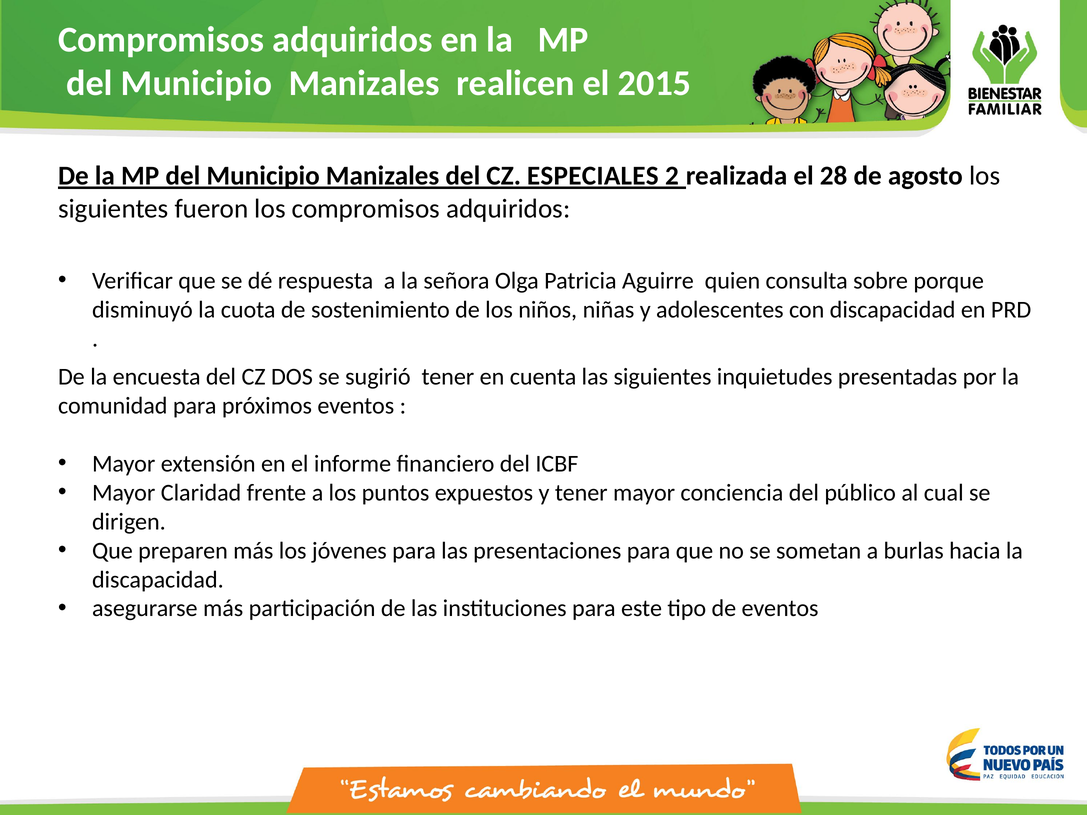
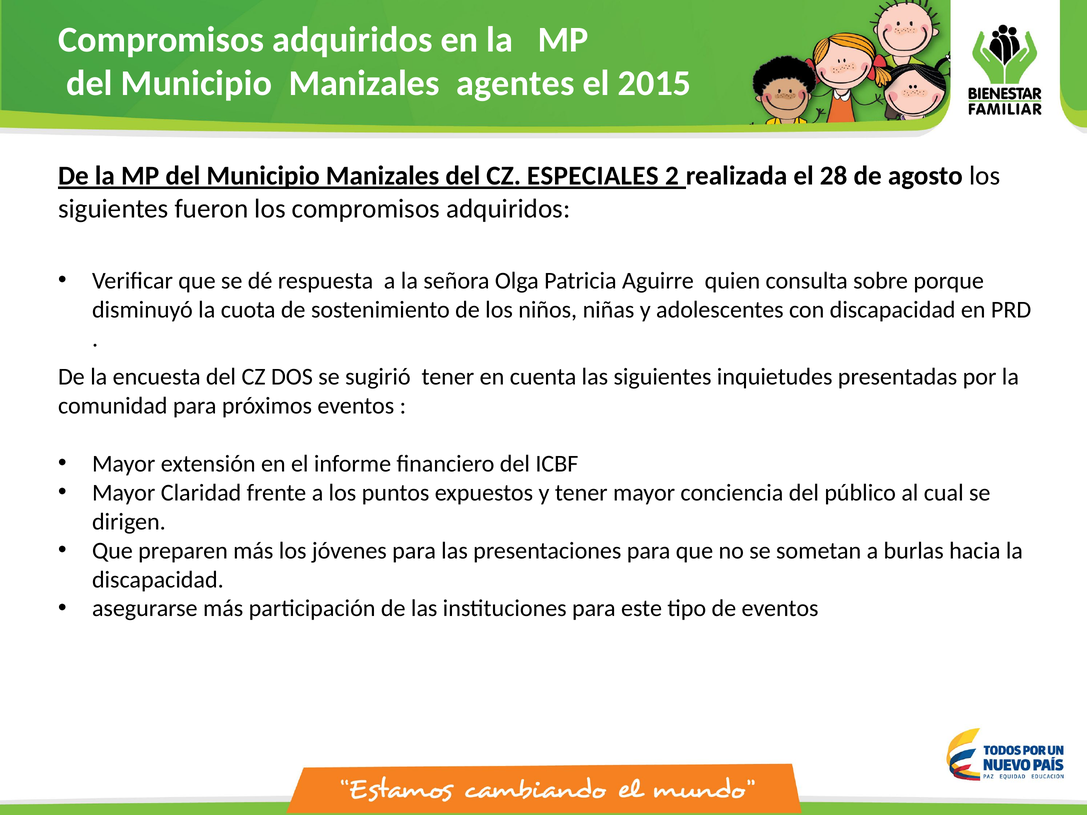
realicen: realicen -> agentes (515, 83)
